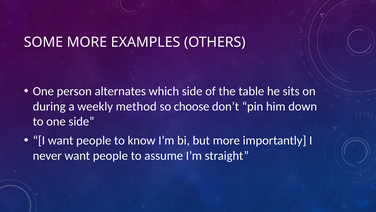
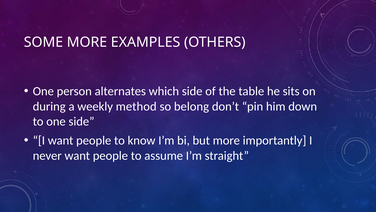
choose: choose -> belong (192, 106)
